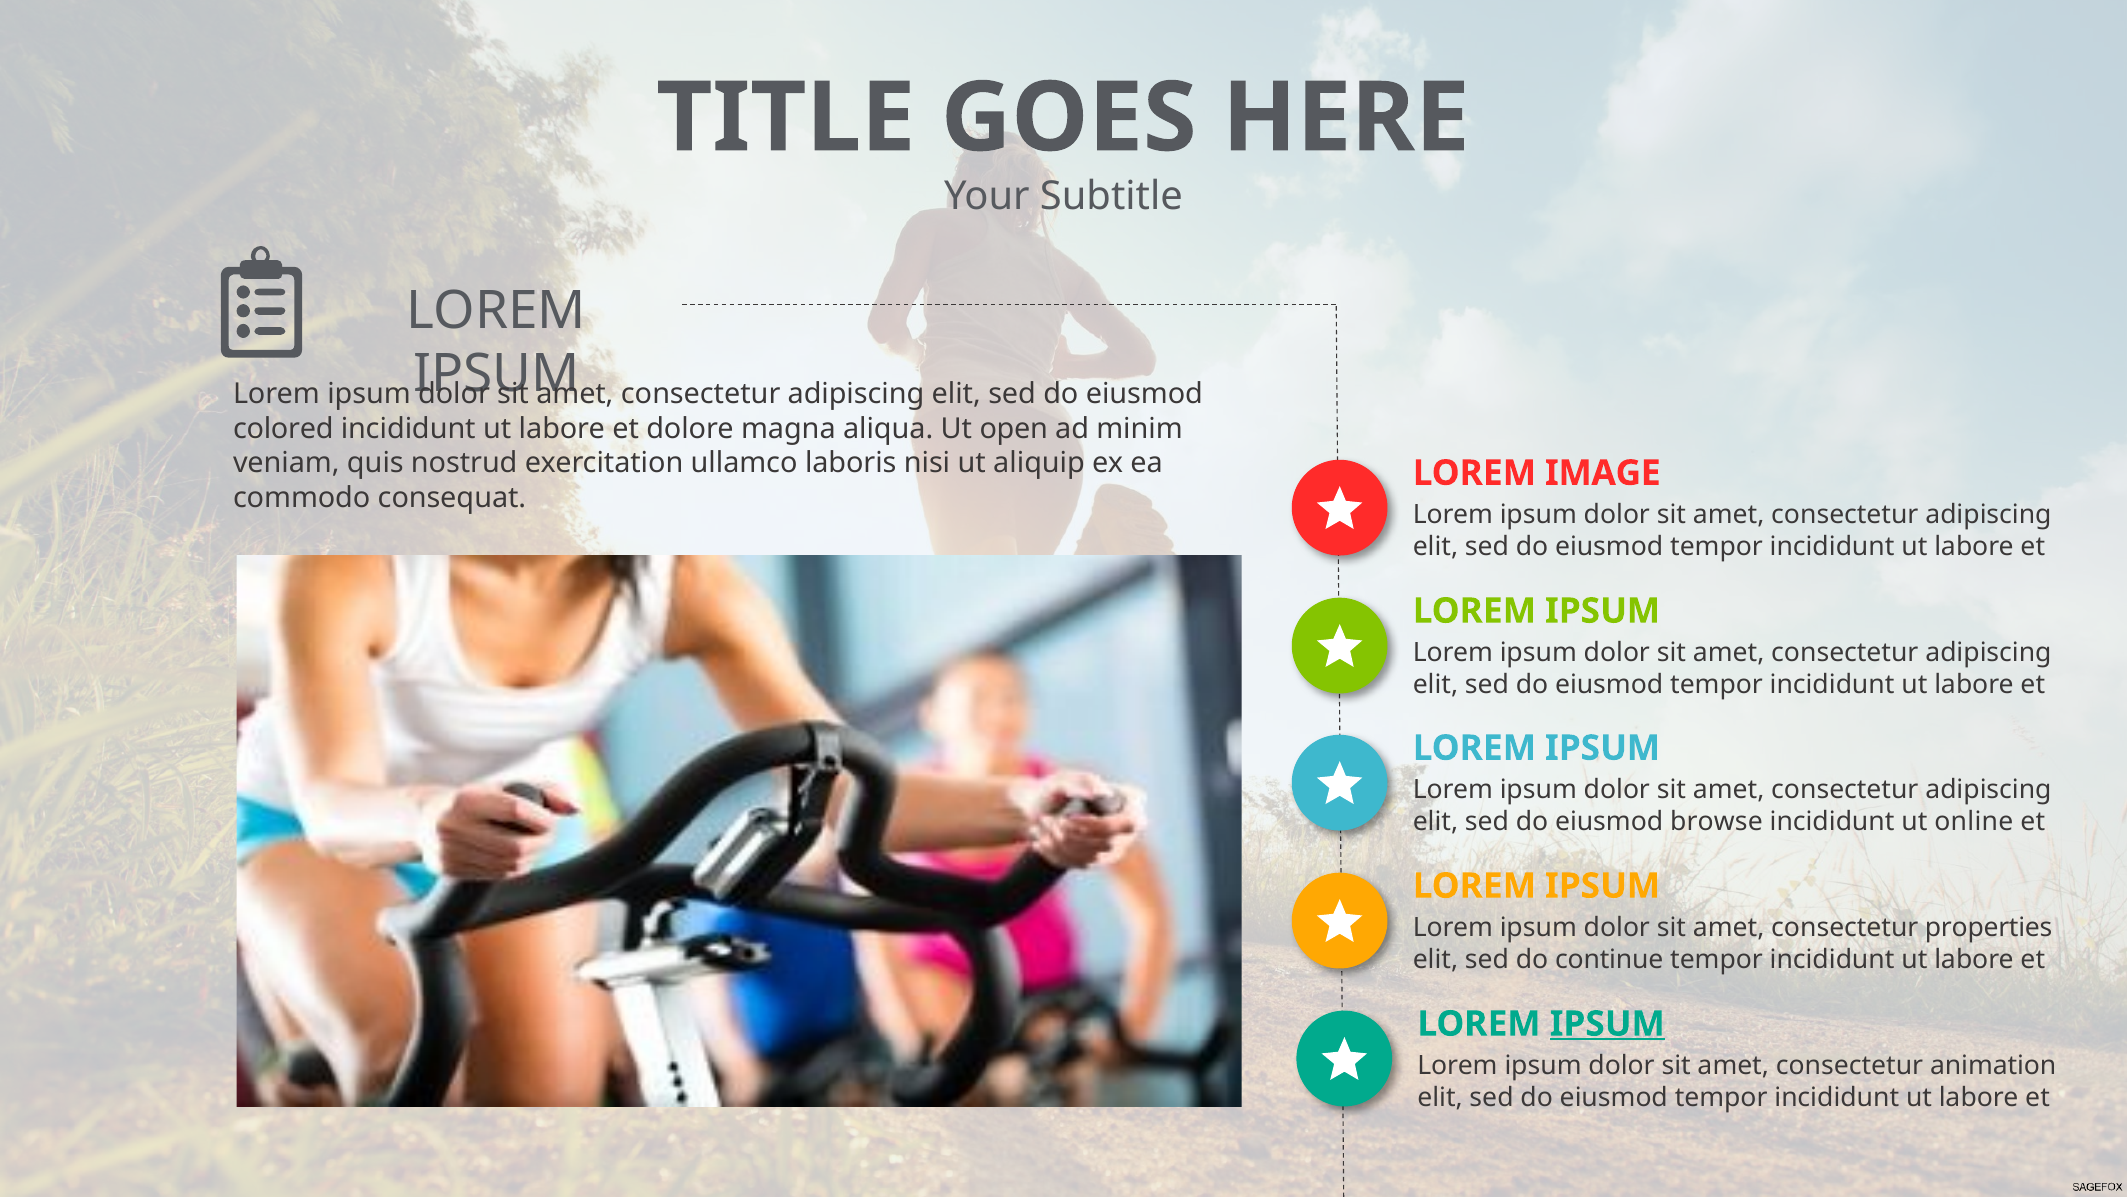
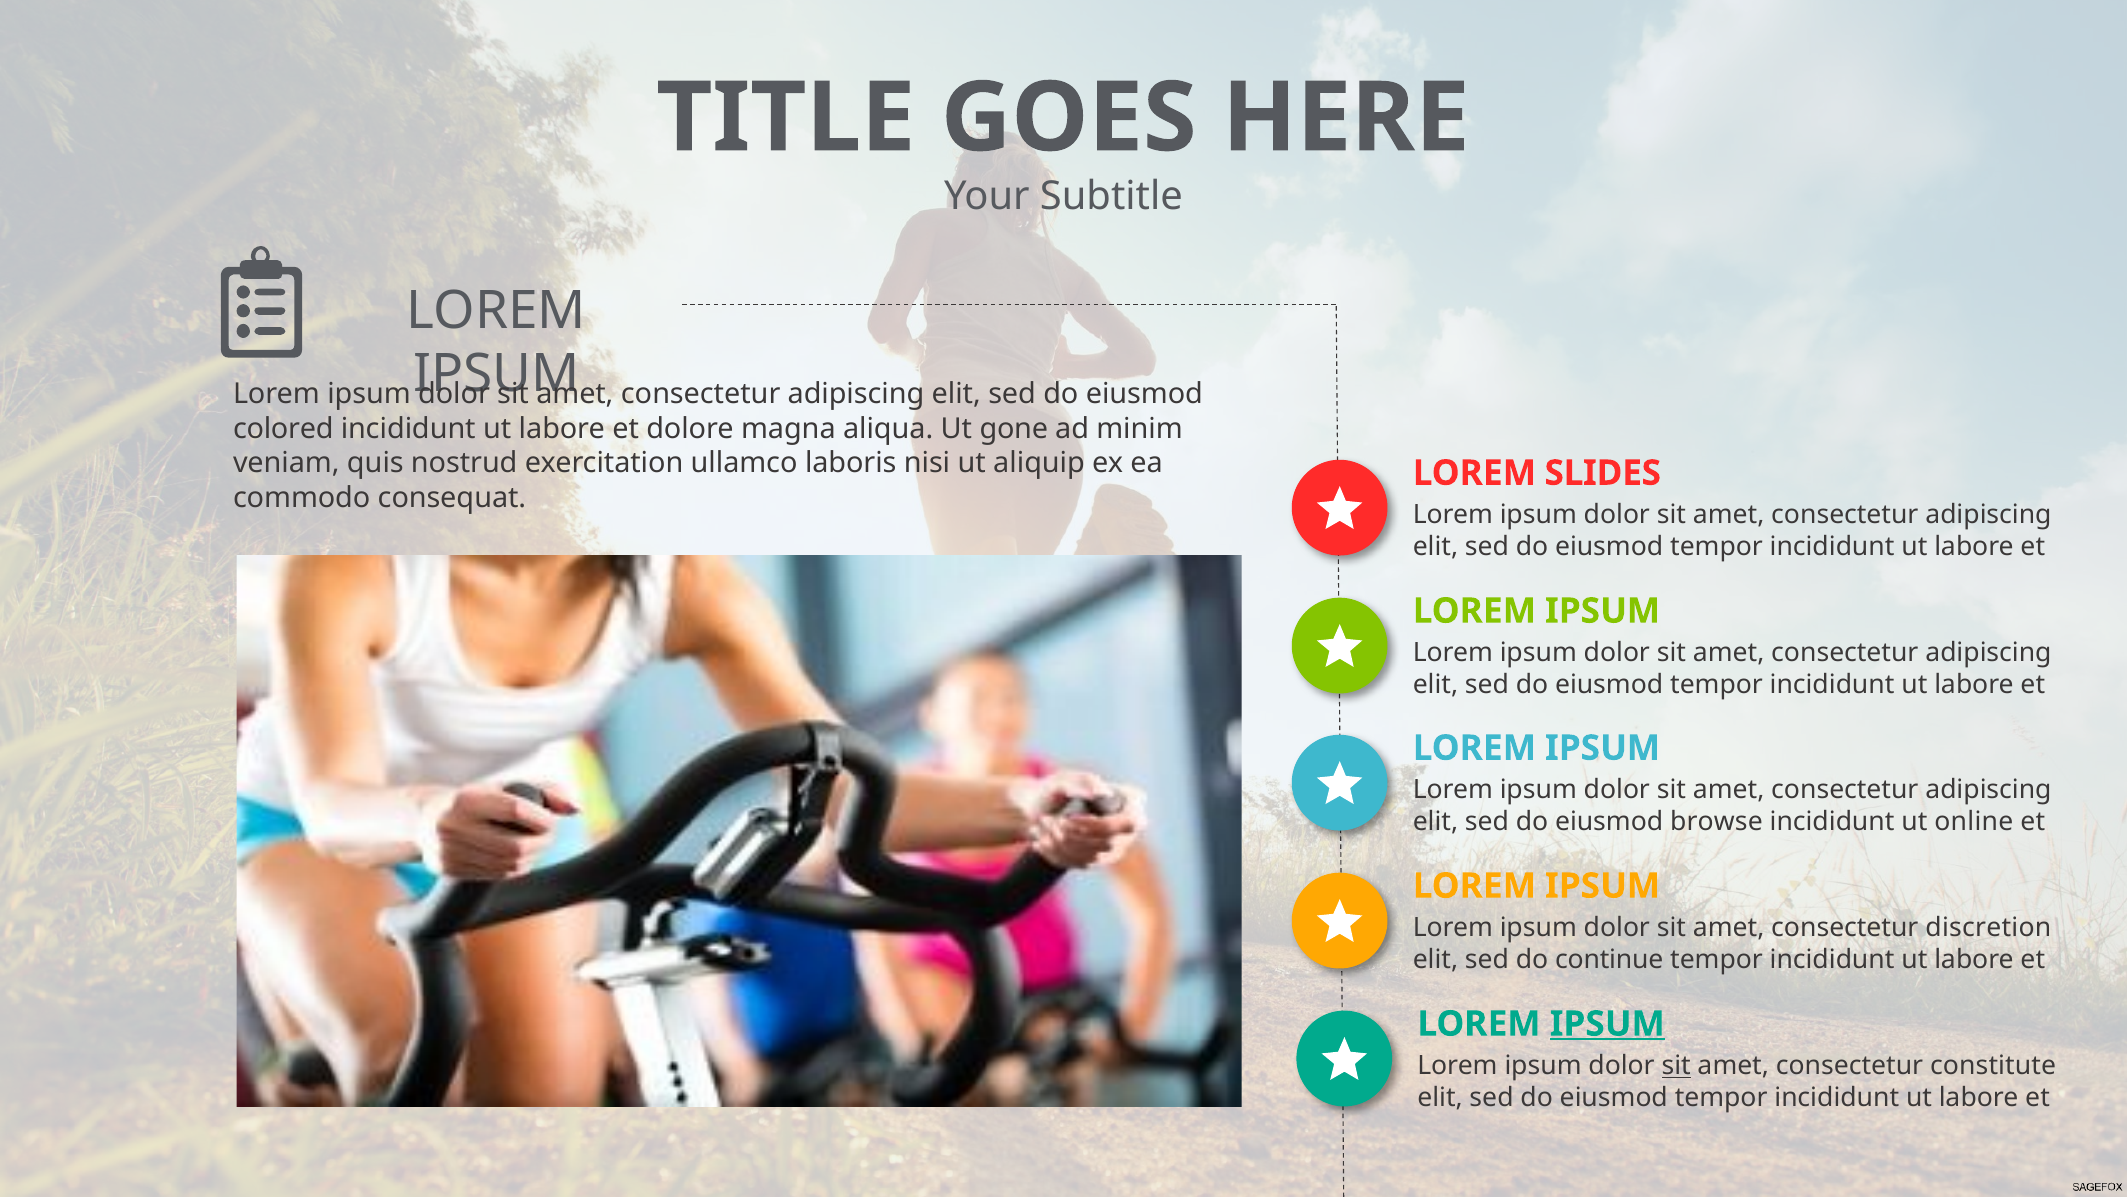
open: open -> gone (1014, 429)
IMAGE: IMAGE -> SLIDES (1603, 473)
properties: properties -> discretion (1988, 928)
sit underline: none -> present (1676, 1065)
animation: animation -> constitute (1993, 1065)
